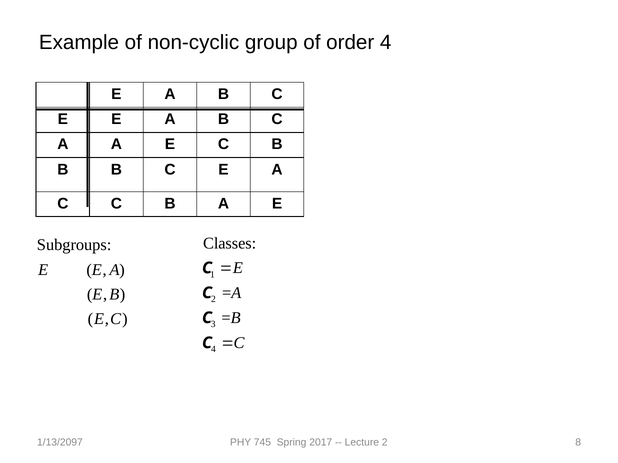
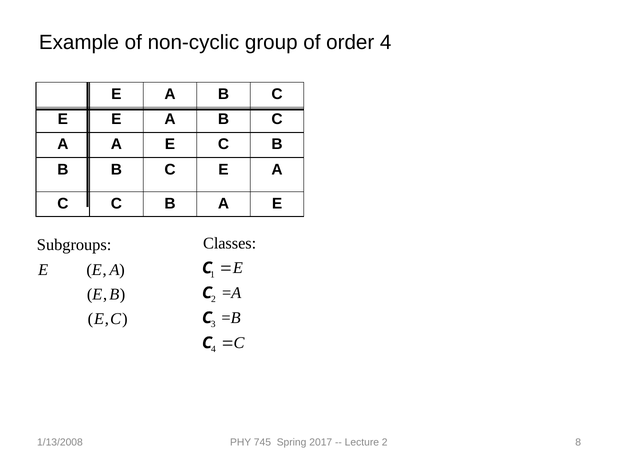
1/13/2097: 1/13/2097 -> 1/13/2008 (60, 443)
